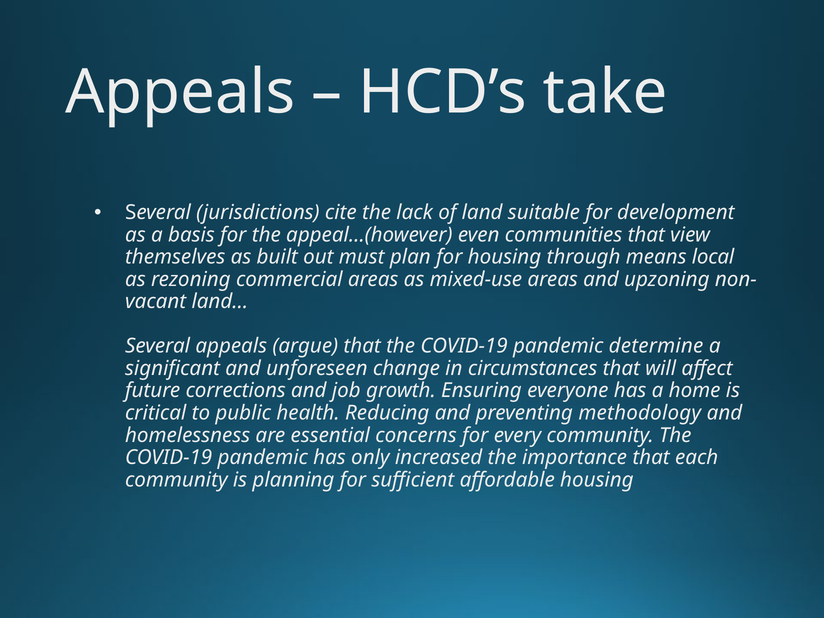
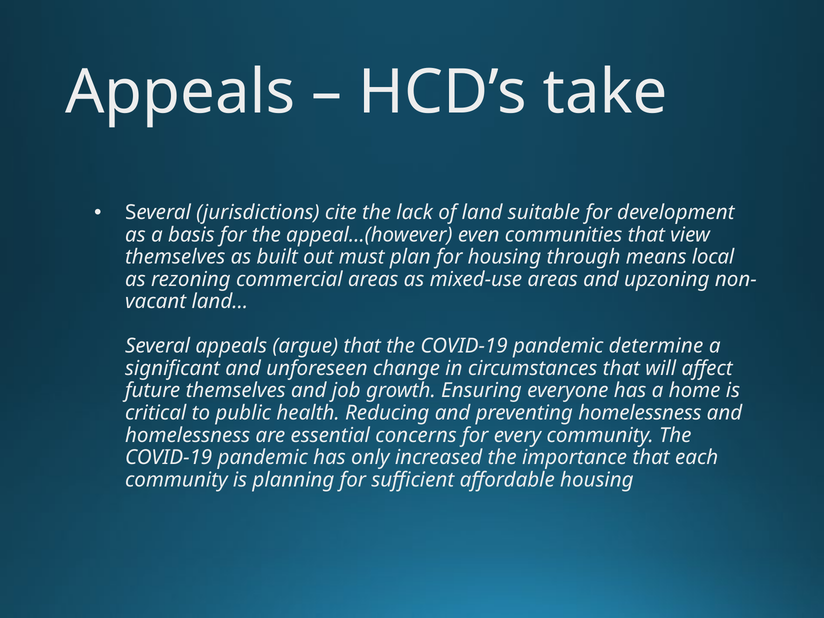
future corrections: corrections -> themselves (236, 391)
preventing methodology: methodology -> homelessness (640, 413)
